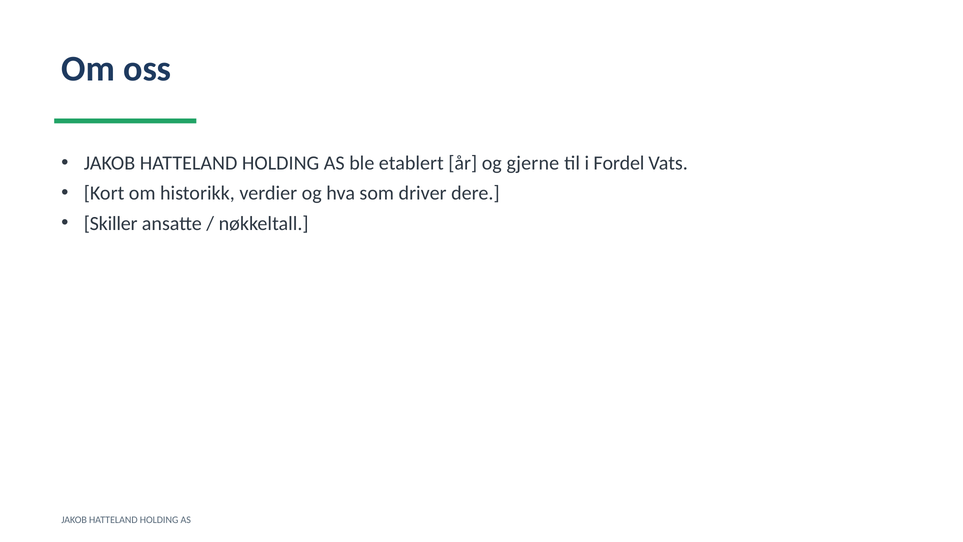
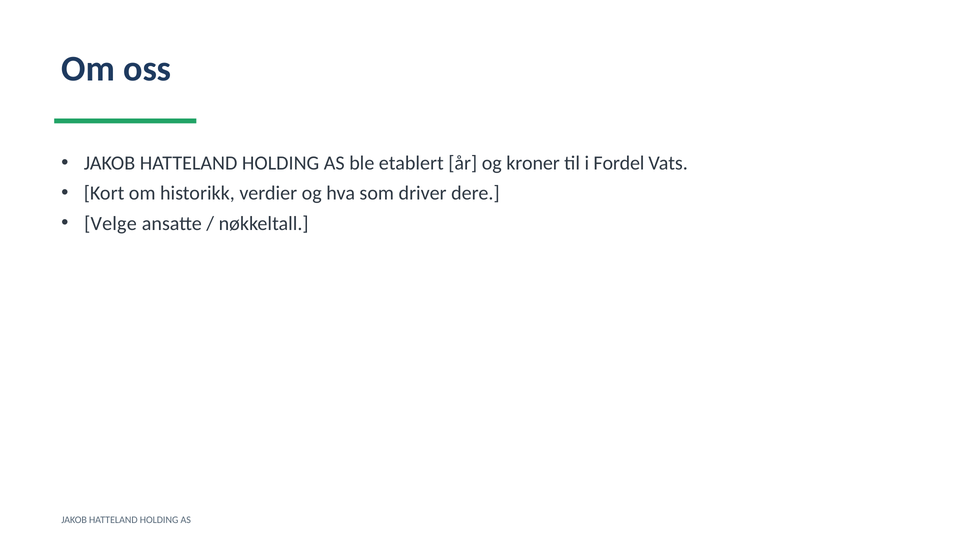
gjerne: gjerne -> kroner (533, 163)
Skiller: Skiller -> Velge (110, 223)
